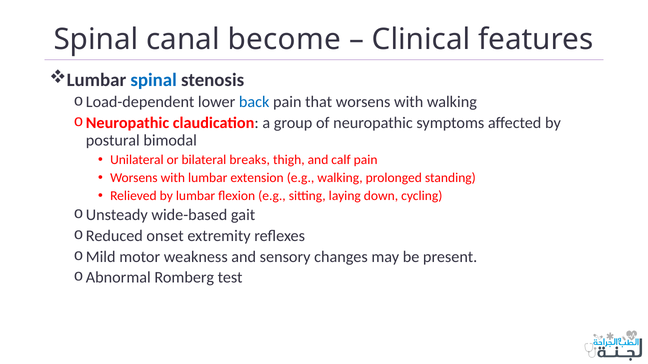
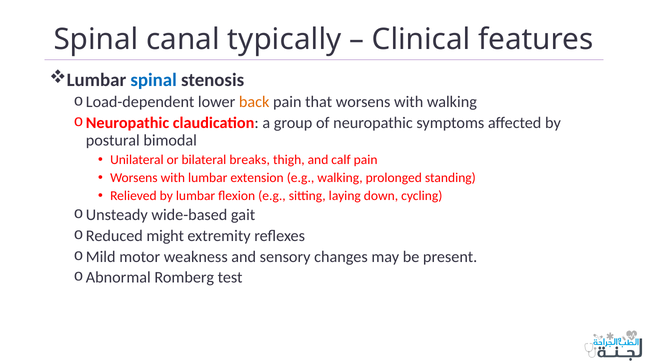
become: become -> typically (285, 39)
back colour: blue -> orange (254, 102)
onset: onset -> might (165, 236)
